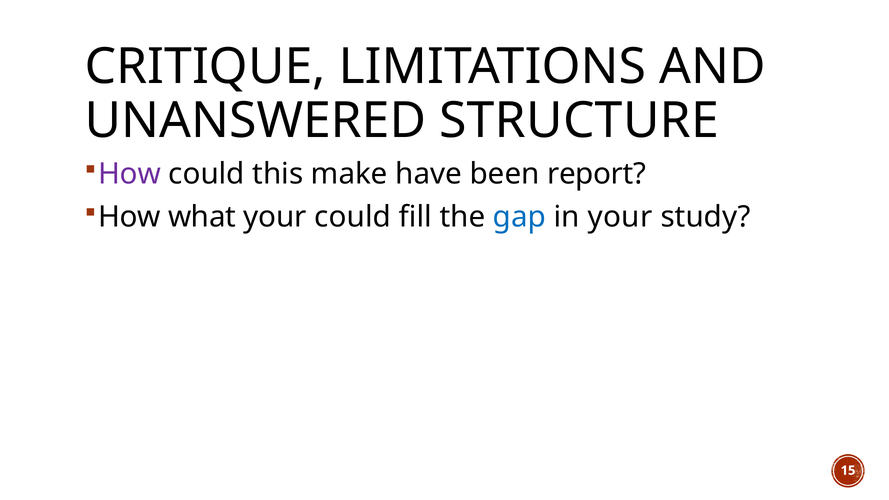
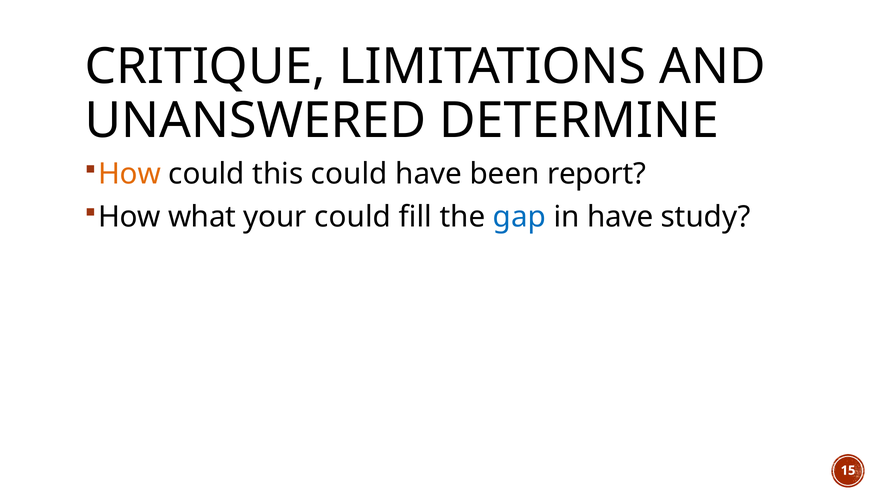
STRUCTURE: STRUCTURE -> DETERMINE (579, 121)
How colour: purple -> orange (129, 174)
this make: make -> could (349, 174)
in your: your -> have (620, 217)
